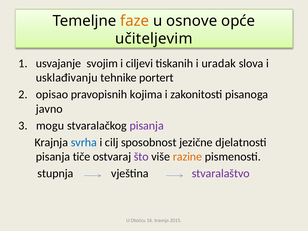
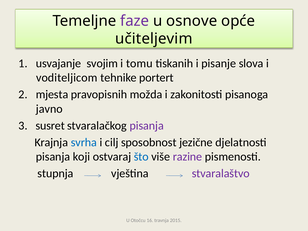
faze colour: orange -> purple (135, 21)
ciljevi: ciljevi -> tomu (139, 63)
uradak: uradak -> pisanje (219, 63)
usklađivanju: usklađivanju -> voditeljicom (67, 78)
opisao: opisao -> mjesta (52, 95)
kojima: kojima -> možda (146, 95)
mogu: mogu -> susret (50, 126)
tiče: tiče -> koji (81, 157)
što colour: purple -> blue (141, 157)
razine colour: orange -> purple (187, 157)
